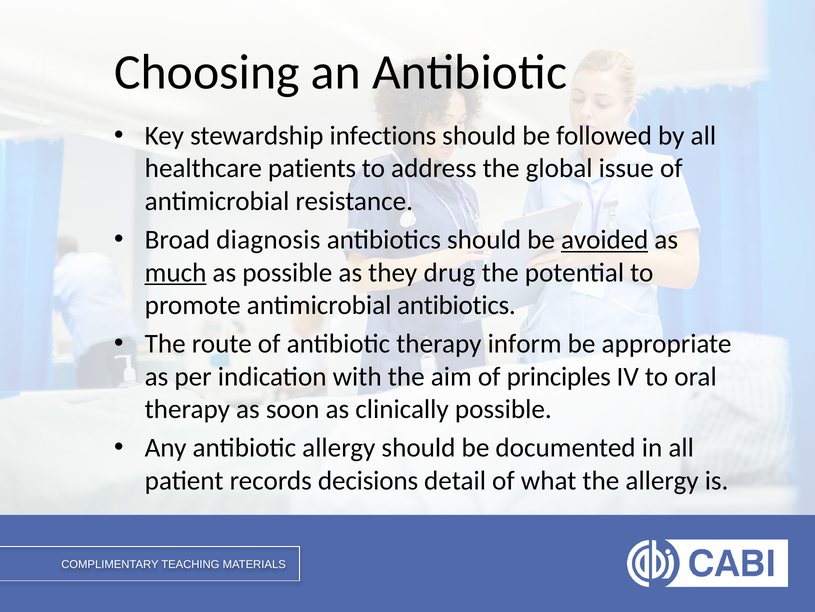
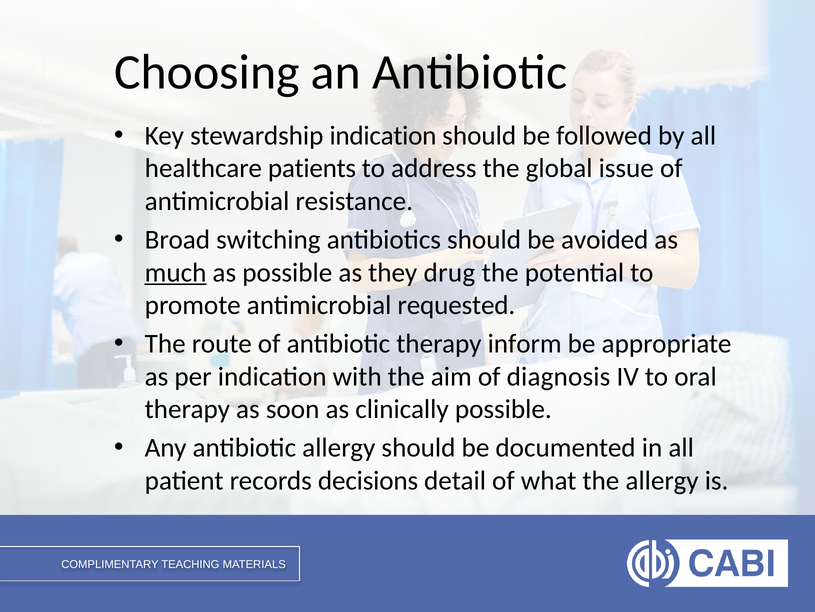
stewardship infections: infections -> indication (383, 136)
diagnosis: diagnosis -> switching (268, 240)
avoided underline: present -> none (605, 240)
antimicrobial antibiotics: antibiotics -> requested (456, 305)
principles: principles -> diagnosis (559, 376)
